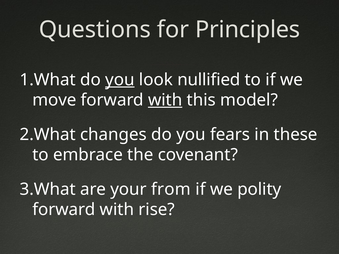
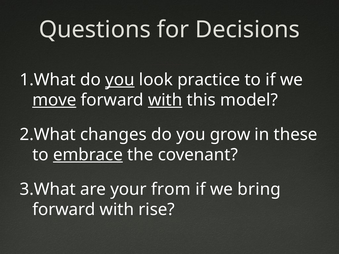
Principles: Principles -> Decisions (248, 30)
nullified: nullified -> practice (209, 80)
move underline: none -> present (54, 100)
fears: fears -> grow (230, 135)
embrace underline: none -> present (88, 155)
polity: polity -> bring (259, 189)
